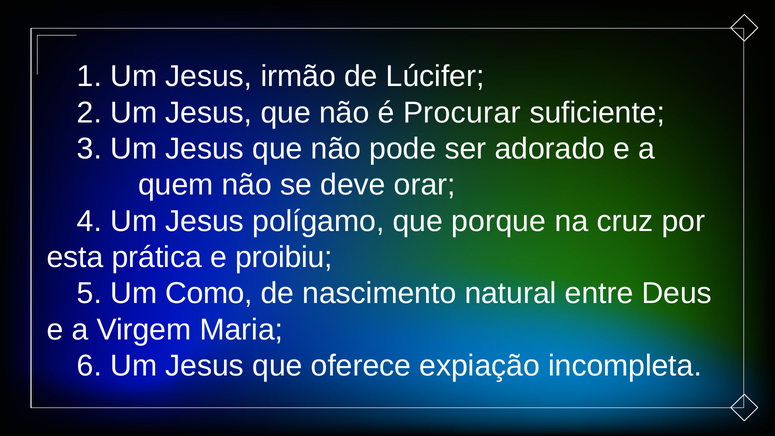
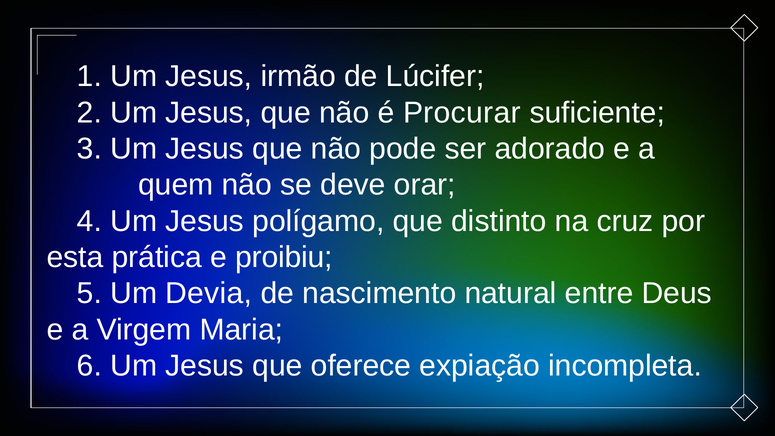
porque: porque -> distinto (499, 221)
Como: Como -> Devia (209, 293)
